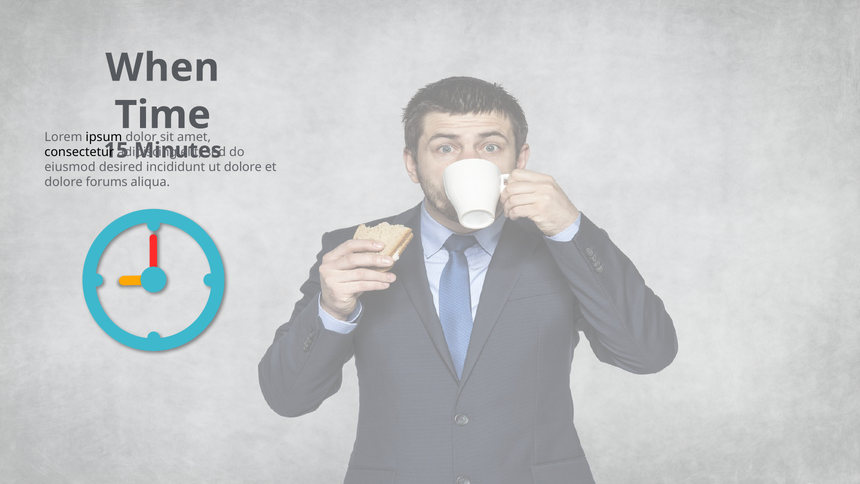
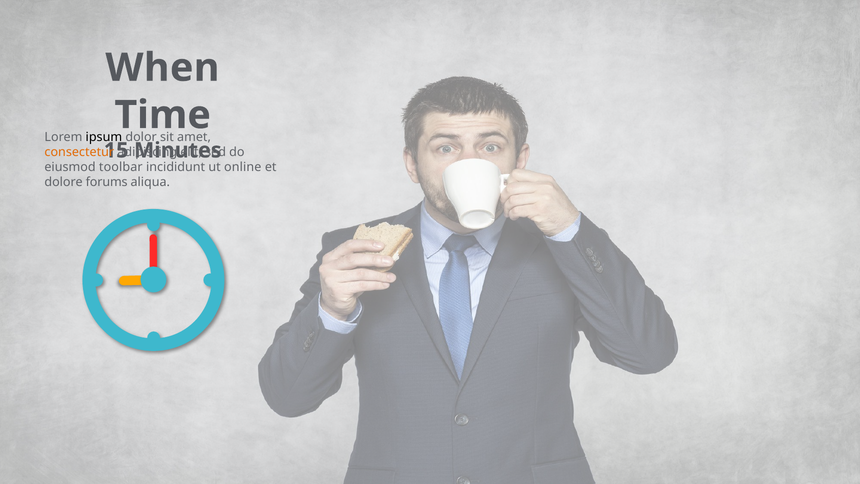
consectetur colour: black -> orange (79, 152)
desired: desired -> toolbar (121, 167)
dolore: dolore -> online (243, 167)
